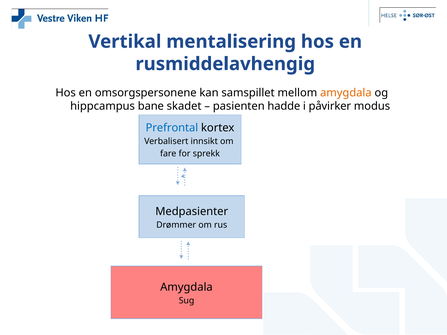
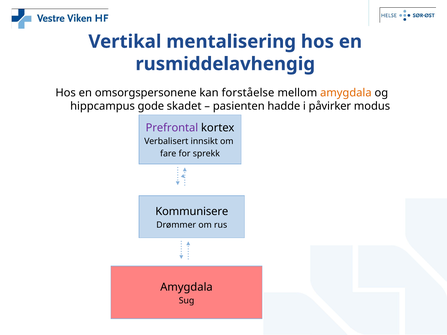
samspillet: samspillet -> forståelse (248, 93)
bane: bane -> gode (151, 106)
Prefrontal colour: blue -> purple (172, 128)
Medpasienter: Medpasienter -> Kommunisere (192, 212)
